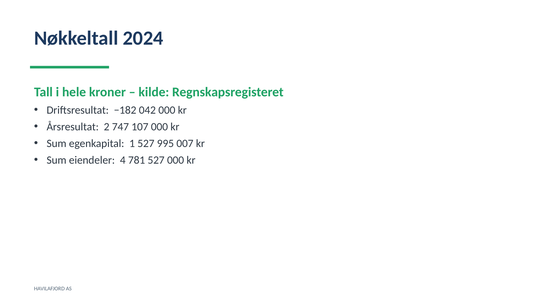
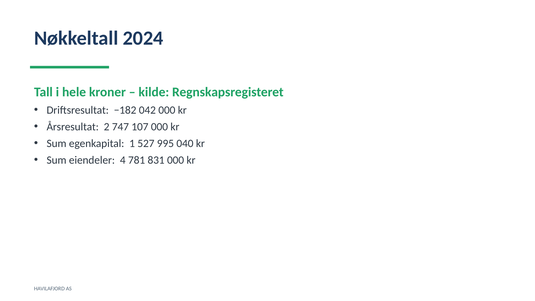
007: 007 -> 040 (185, 143)
781 527: 527 -> 831 (156, 160)
